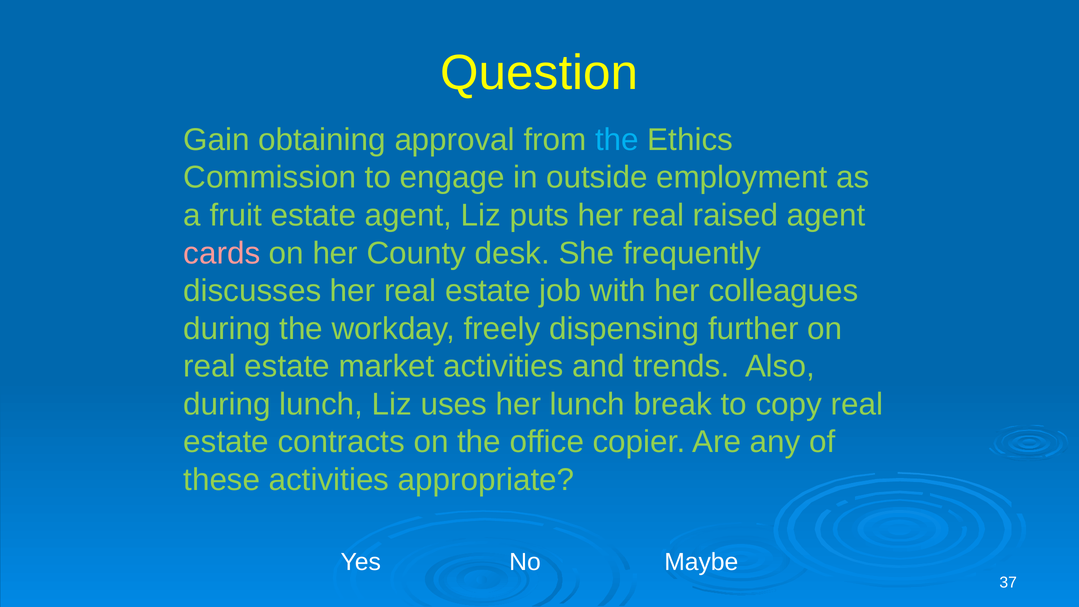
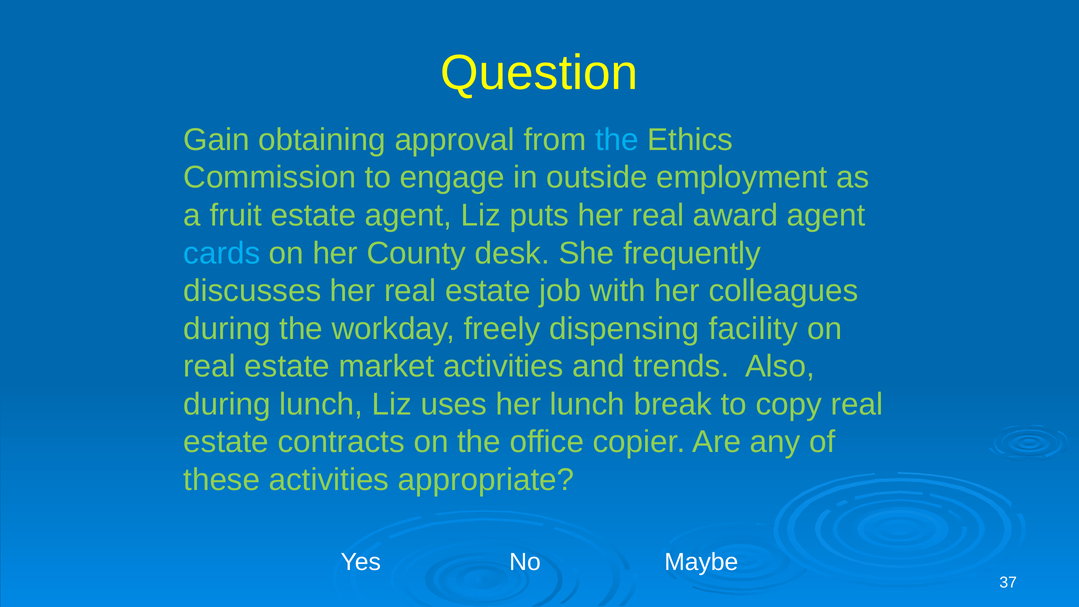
raised: raised -> award (736, 215)
cards colour: pink -> light blue (222, 253)
further: further -> facility (753, 329)
